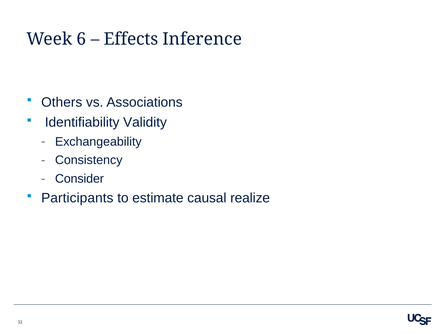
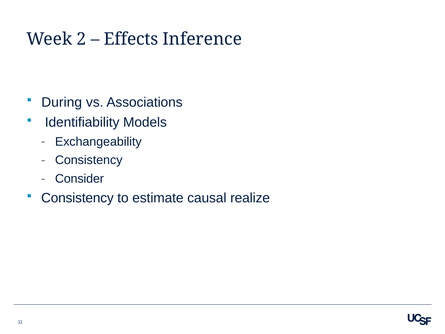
6: 6 -> 2 (81, 39)
Others: Others -> During (62, 102)
Validity: Validity -> Models (145, 122)
Participants: Participants -> Consistency (77, 198)
